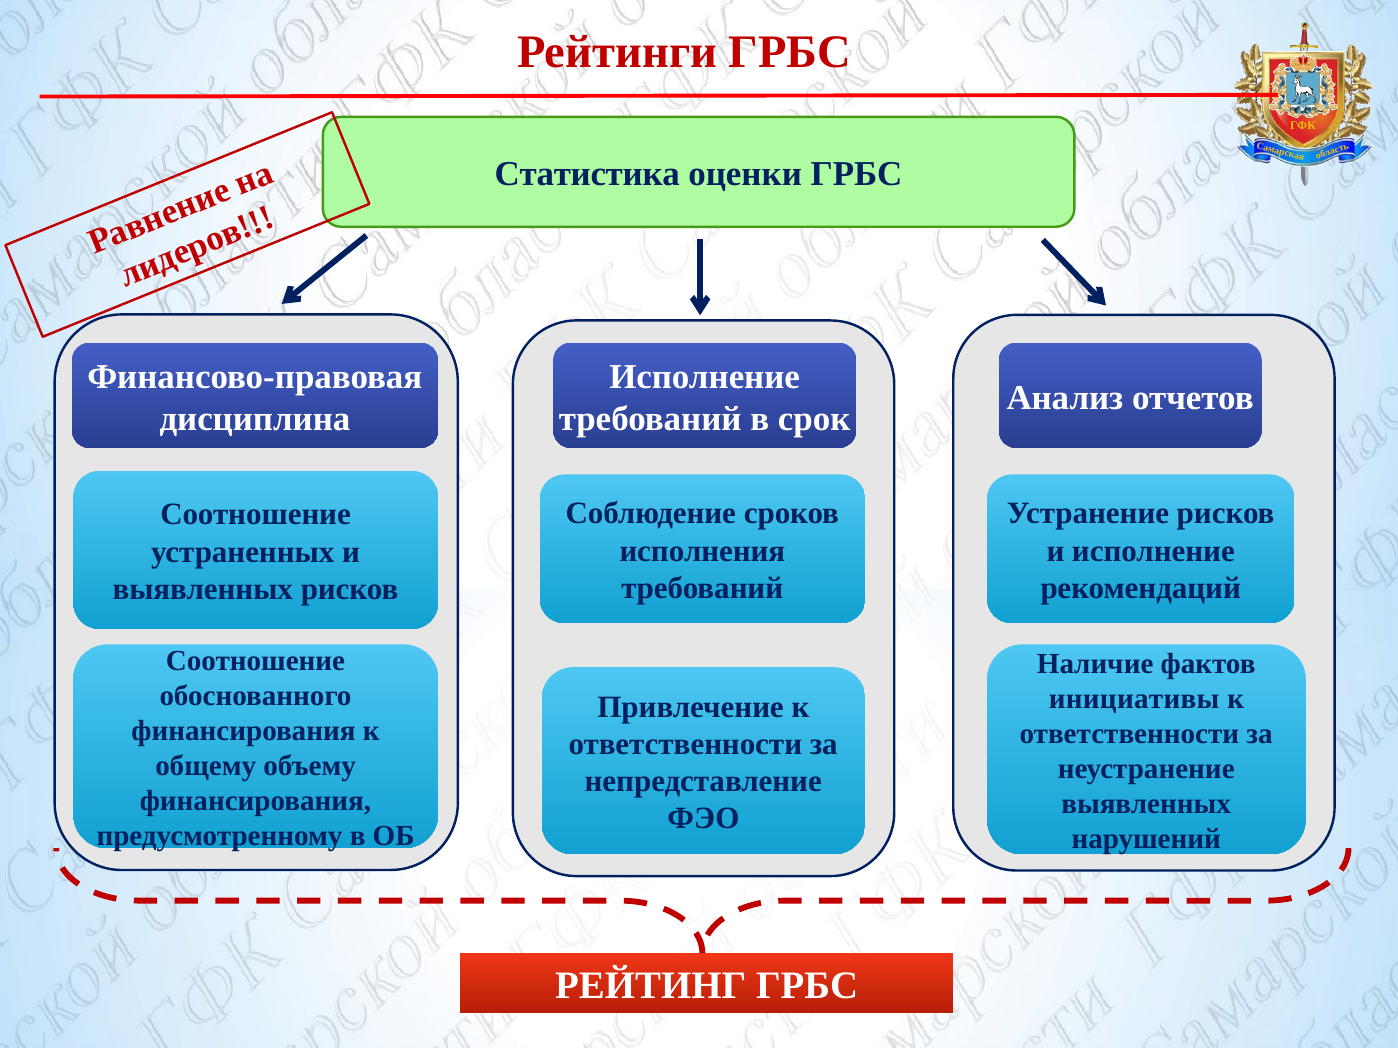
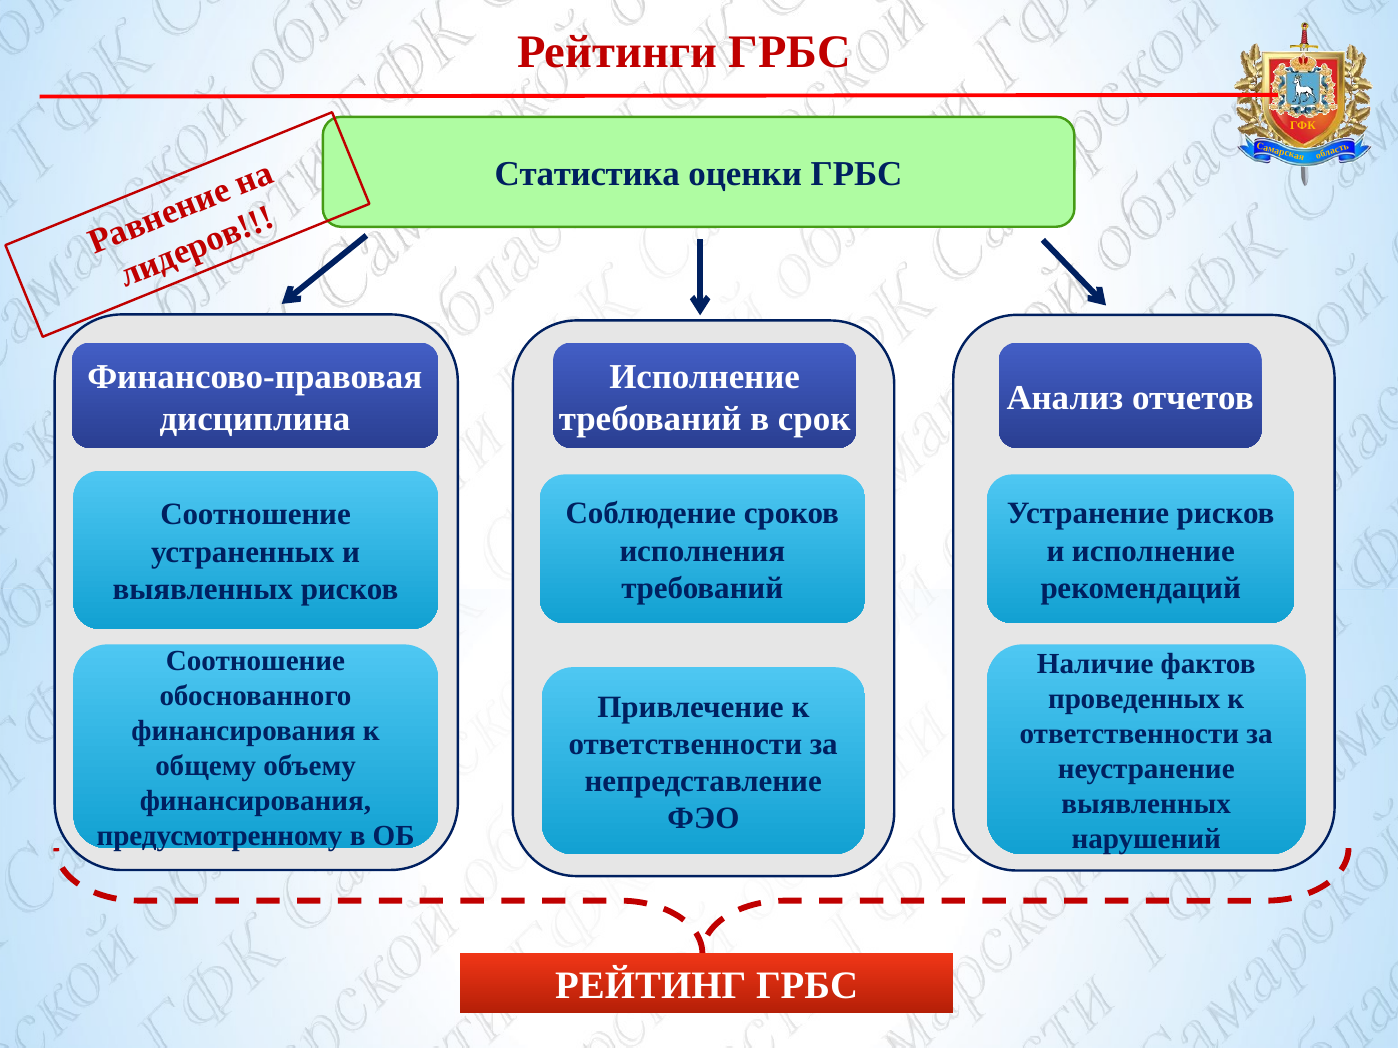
инициативы: инициативы -> проведенных (1134, 699)
